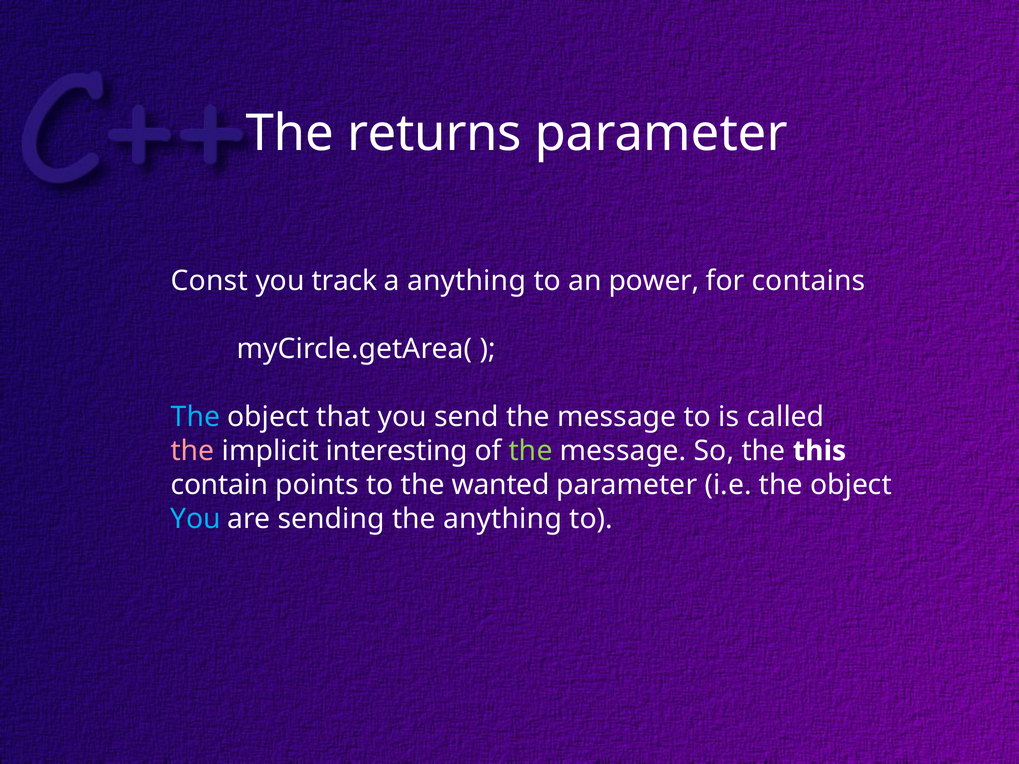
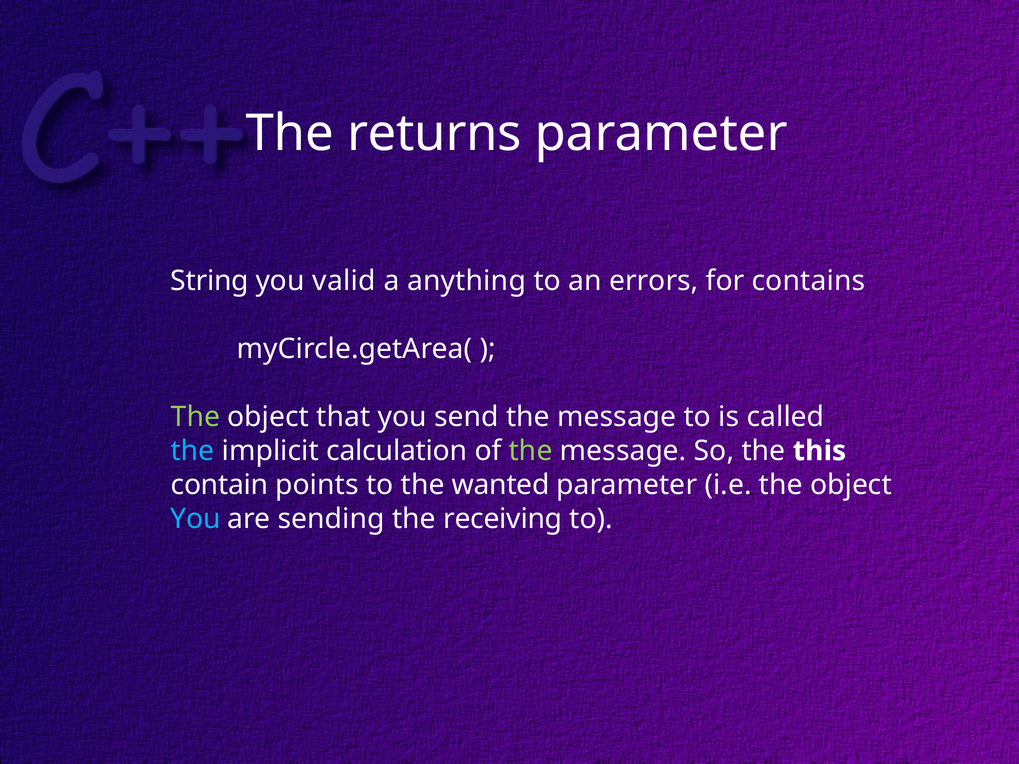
Const: Const -> String (210, 281)
track: track -> valid (344, 281)
power: power -> errors (654, 281)
The colour: light blue -> light green (195, 417)
the colour: pink -> light blue (193, 451)
interesting: interesting -> calculation (397, 451)
the anything: anything -> receiving (503, 519)
